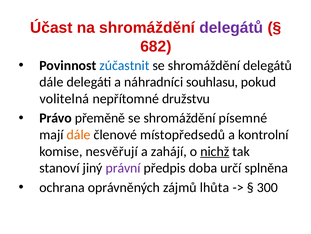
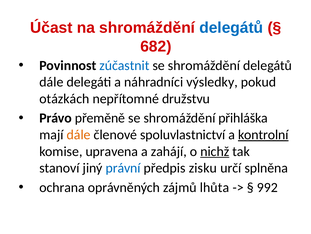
delegátů colour: purple -> blue (231, 28)
souhlasu: souhlasu -> výsledky (212, 82)
volitelná: volitelná -> otázkách (64, 98)
písemné: písemné -> přihláška (243, 118)
místopředsedů: místopředsedů -> spoluvlastnictví (183, 134)
kontrolní underline: none -> present (263, 134)
nesvěřují: nesvěřují -> upravena (112, 151)
právní colour: purple -> blue (123, 168)
doba: doba -> zisku (203, 168)
300: 300 -> 992 (267, 187)
